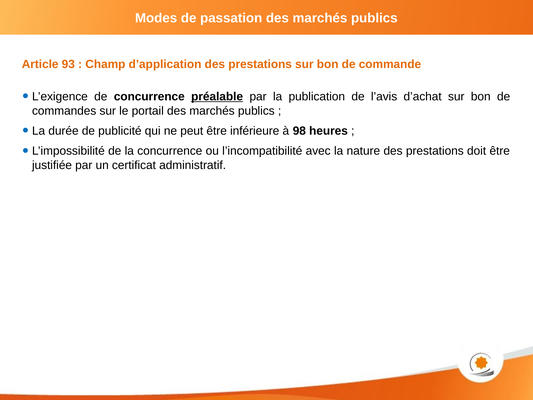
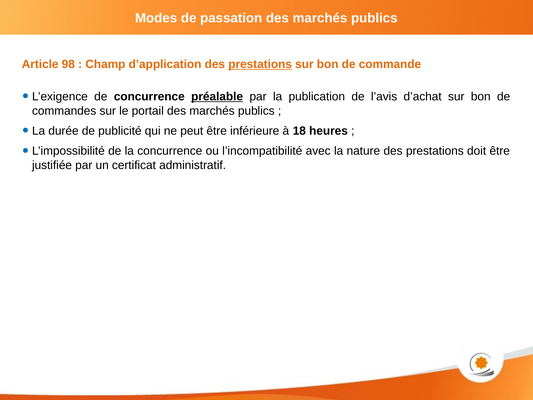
93: 93 -> 98 (68, 64)
prestations underline: none -> present (260, 64)
98: 98 -> 18 (299, 131)
